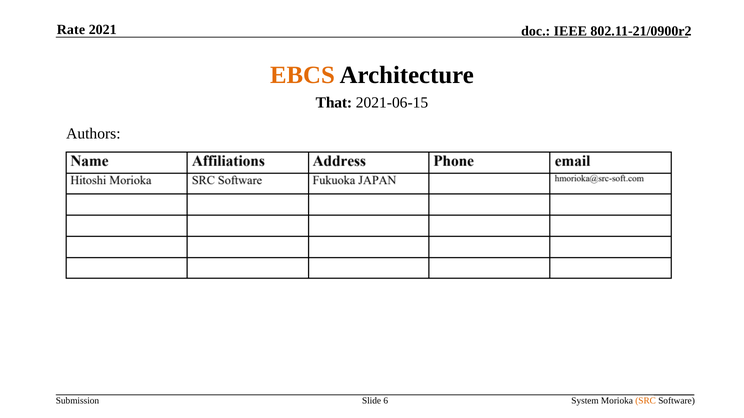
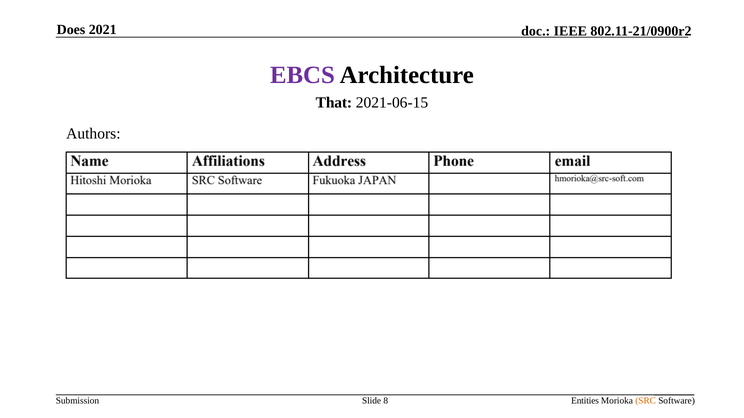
Rate: Rate -> Does (71, 30)
EBCS colour: orange -> purple (302, 75)
6: 6 -> 8 (386, 401)
System: System -> Entities (585, 401)
